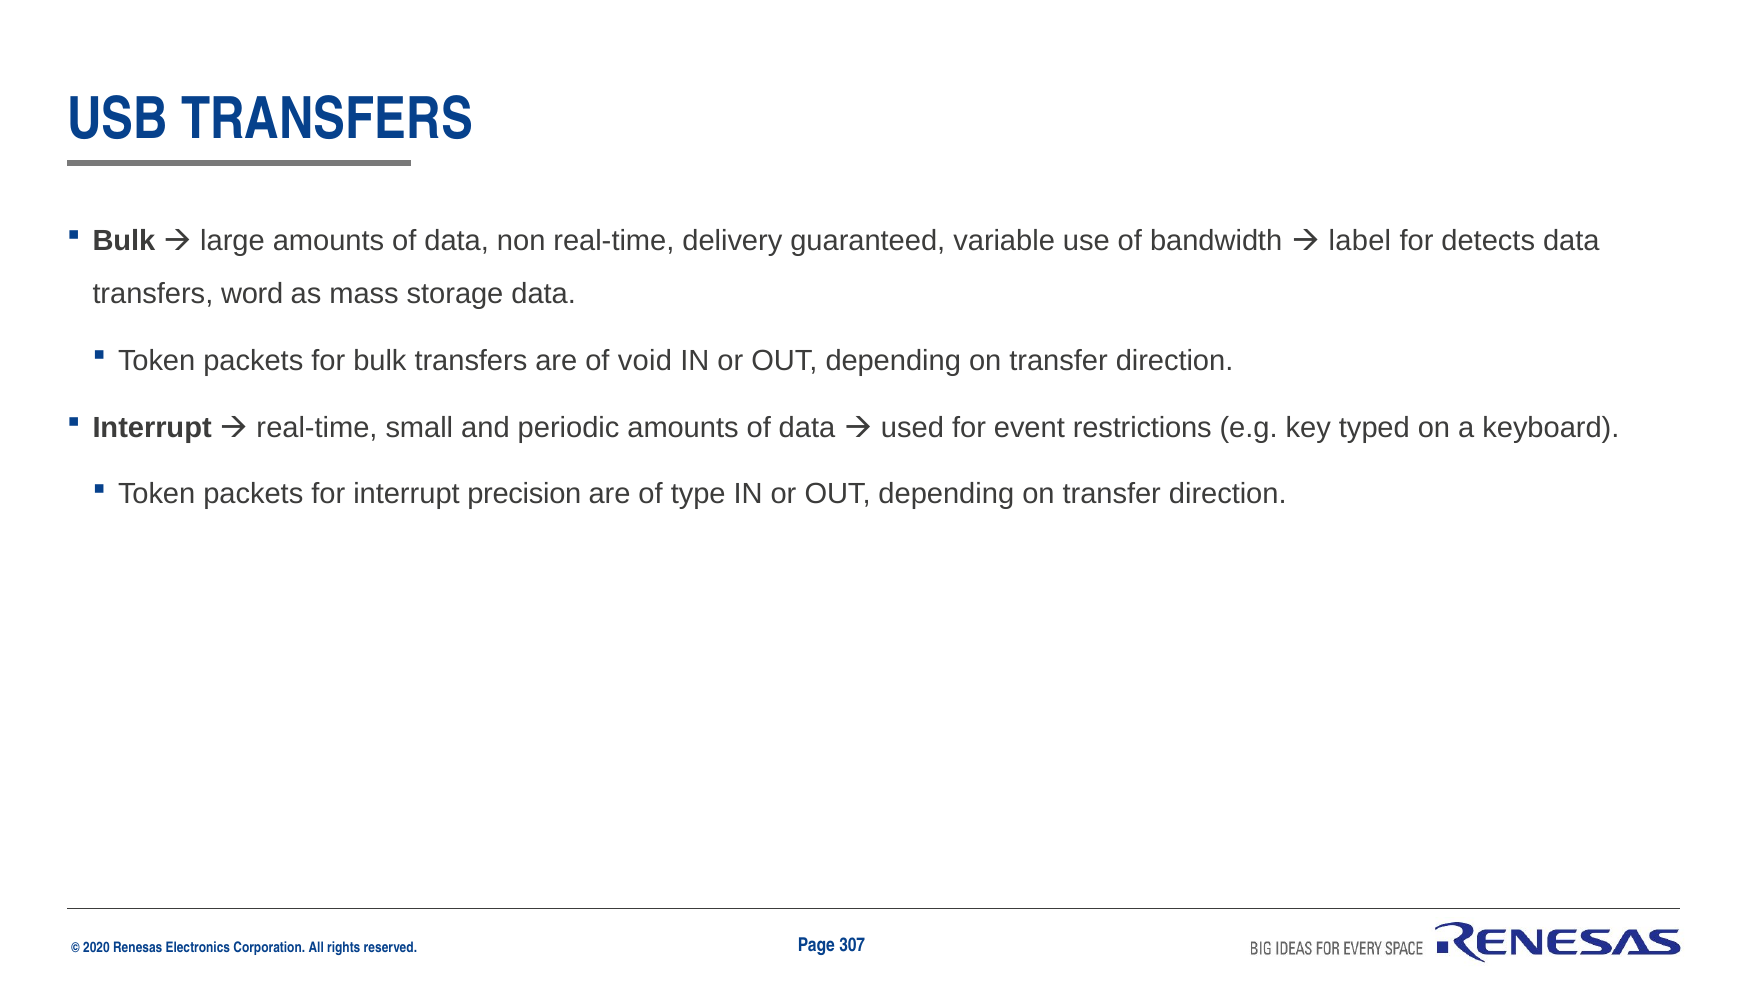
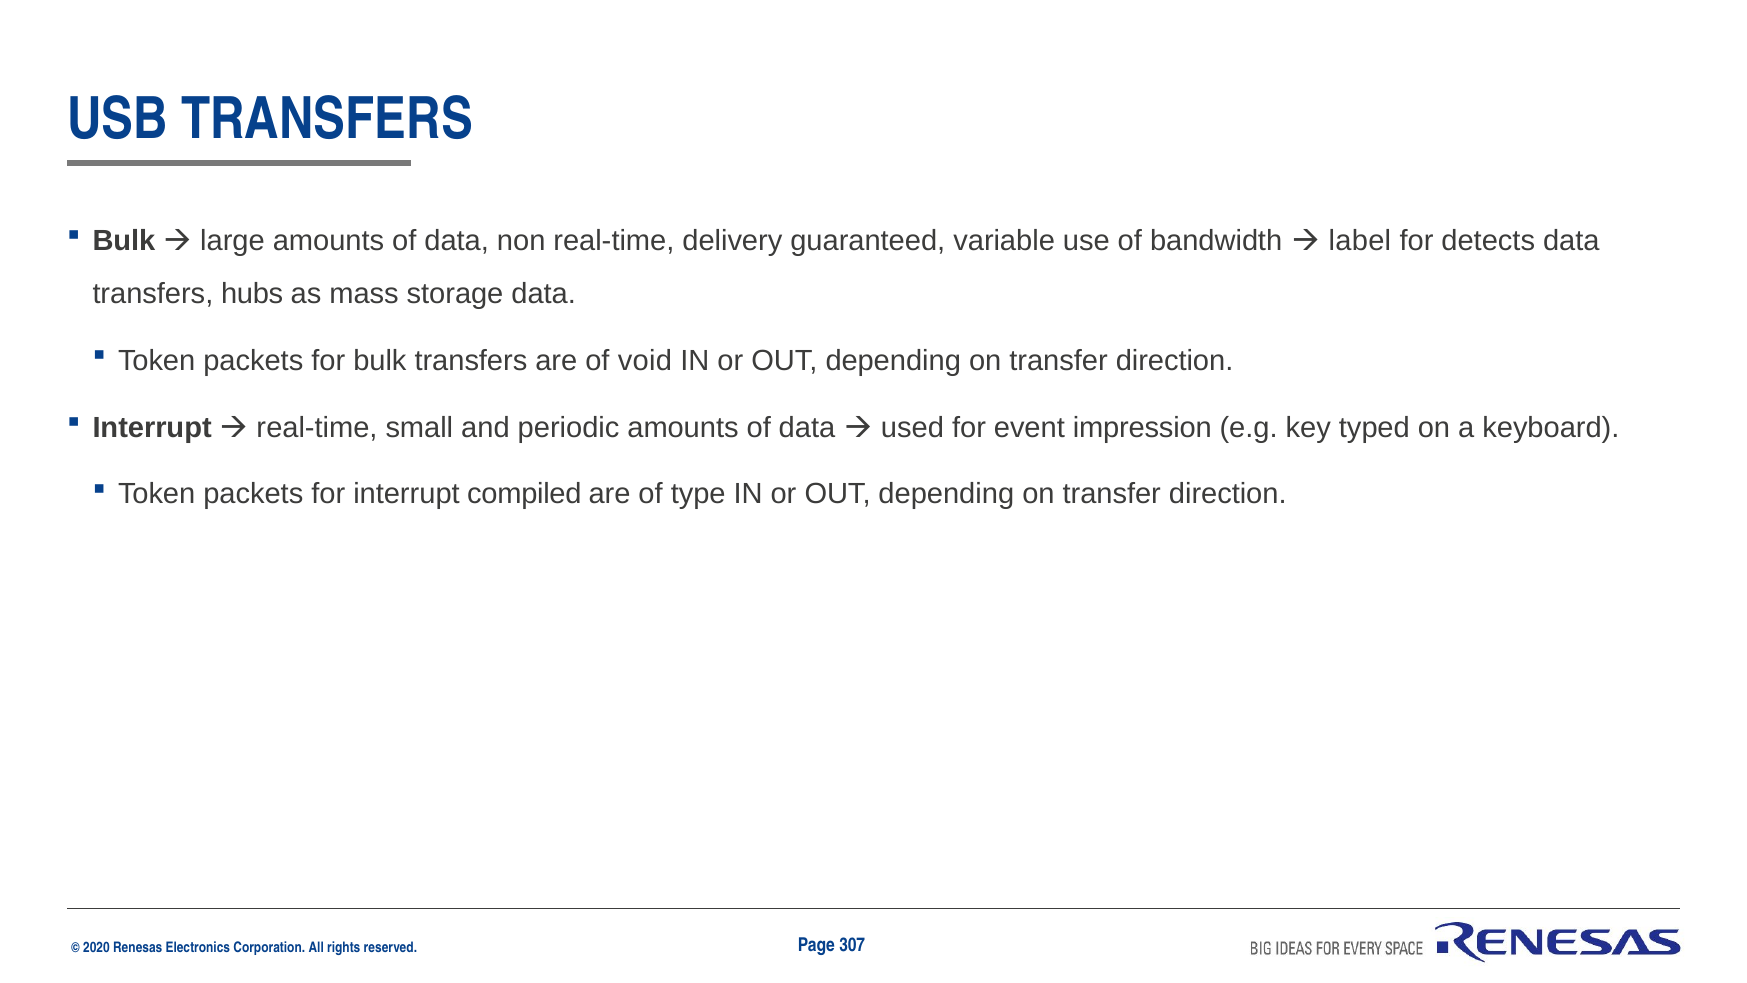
word: word -> hubs (252, 293)
restrictions: restrictions -> impression (1142, 427)
precision: precision -> compiled (524, 494)
